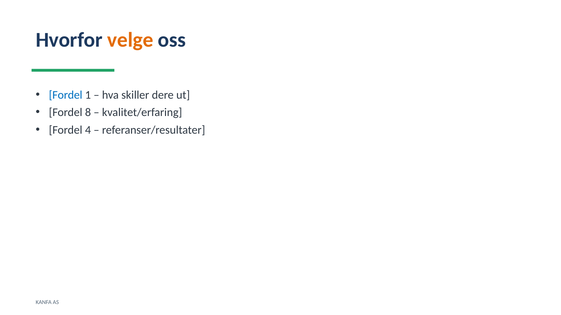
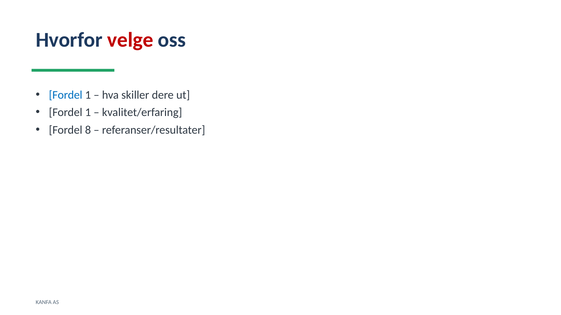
velge colour: orange -> red (130, 40)
8: 8 -> 1 (88, 113)
4: 4 -> 8 (88, 130)
